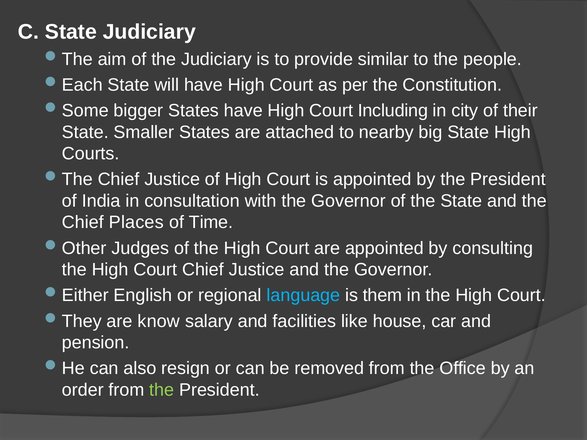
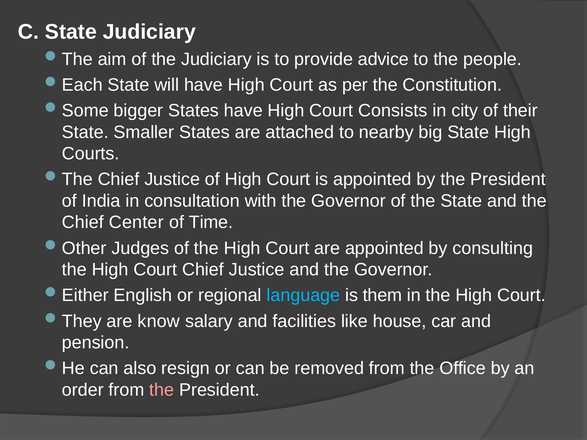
similar: similar -> advice (383, 59)
Including: Including -> Consists (393, 111)
Places: Places -> Center (136, 223)
the colour: light green -> pink (162, 390)
